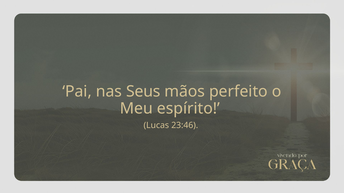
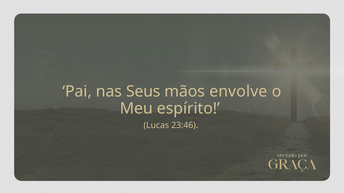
perfeito: perfeito -> envolve (238, 92)
